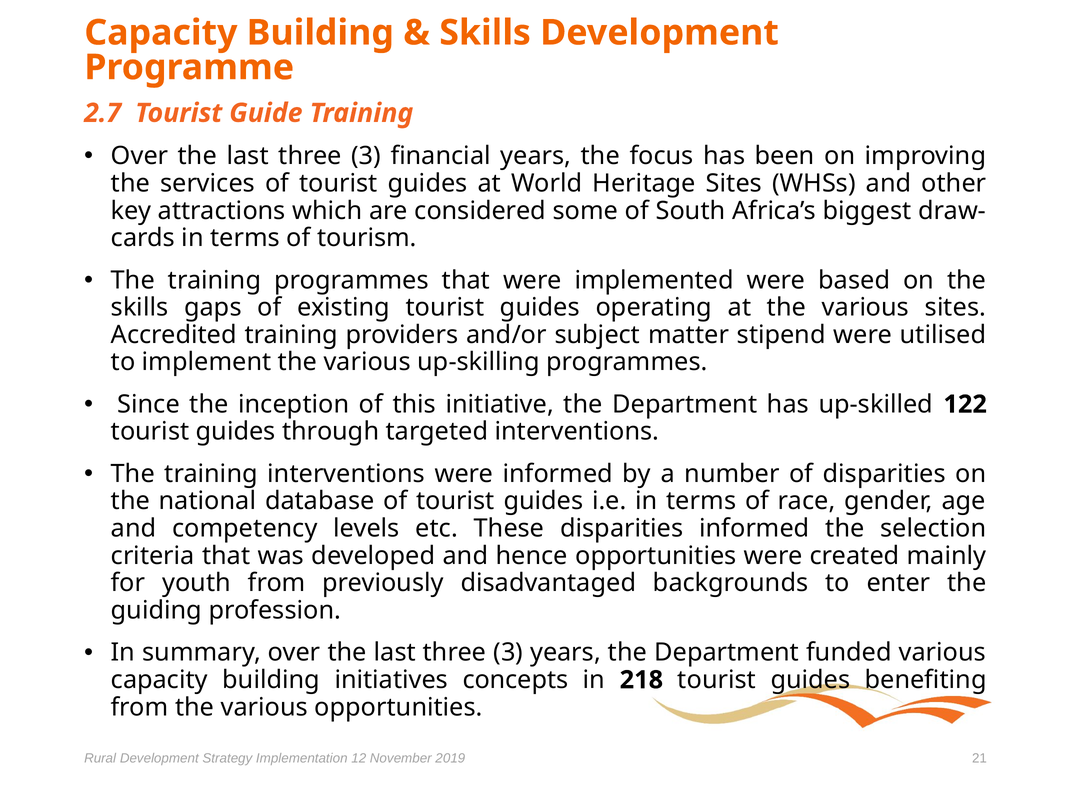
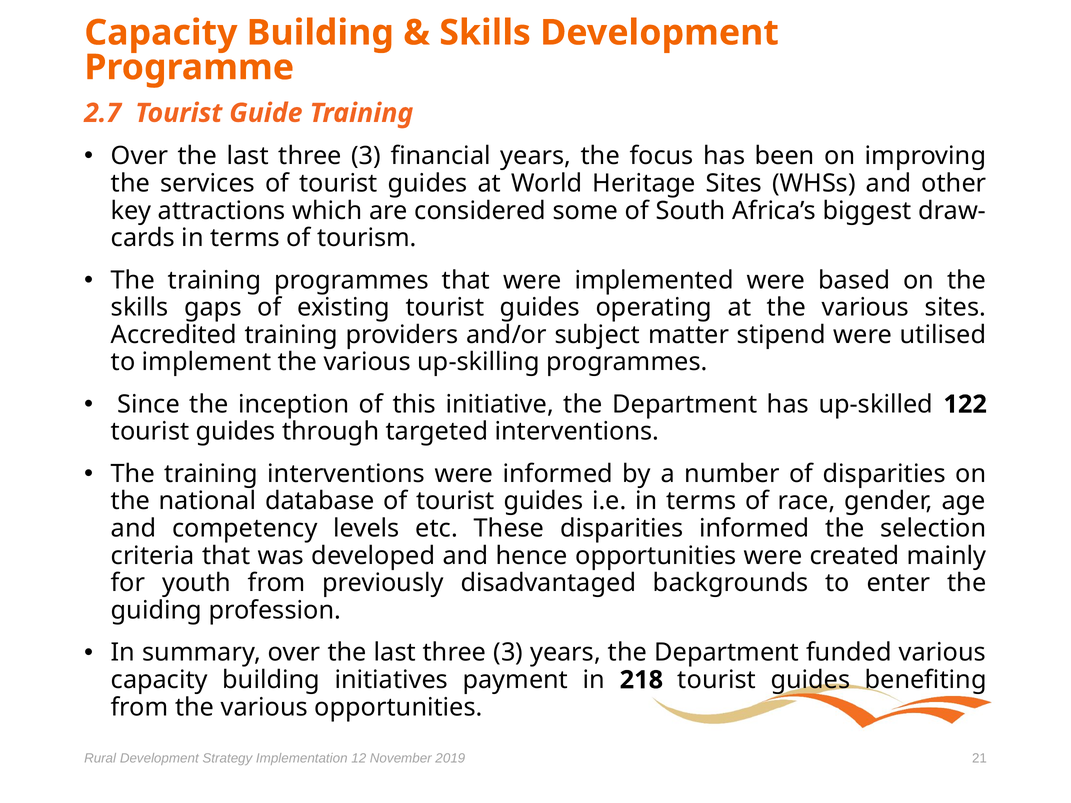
concepts: concepts -> payment (515, 680)
